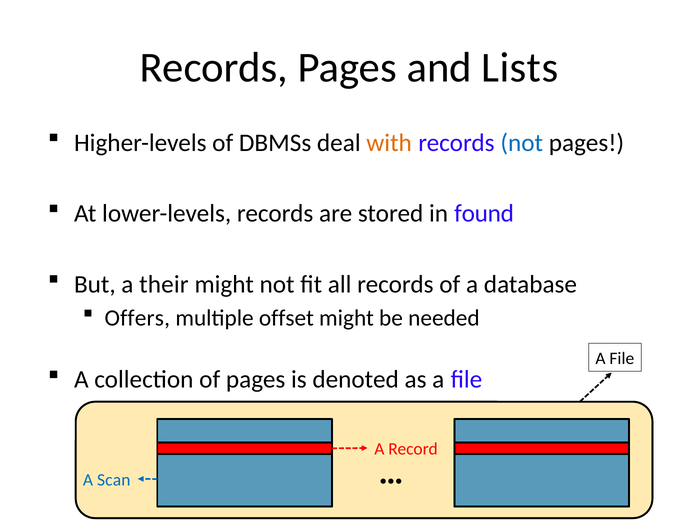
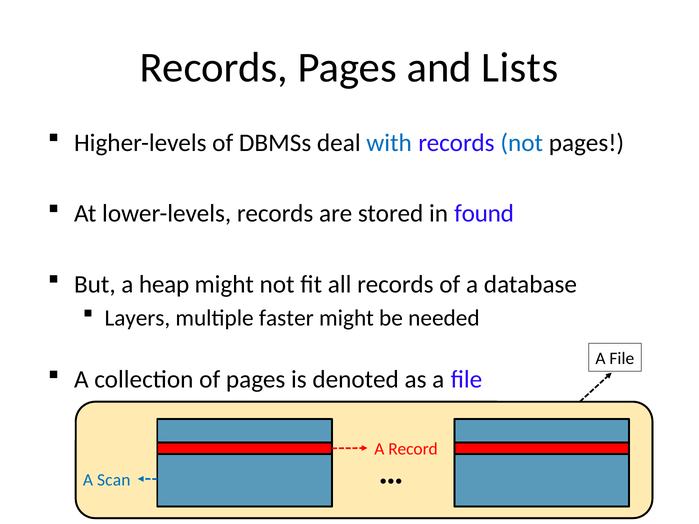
with colour: orange -> blue (389, 143)
their: their -> heap (164, 284)
Offers: Offers -> Layers (137, 318)
offset: offset -> faster (286, 318)
